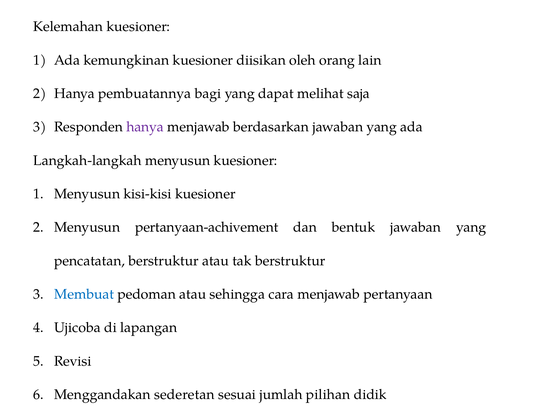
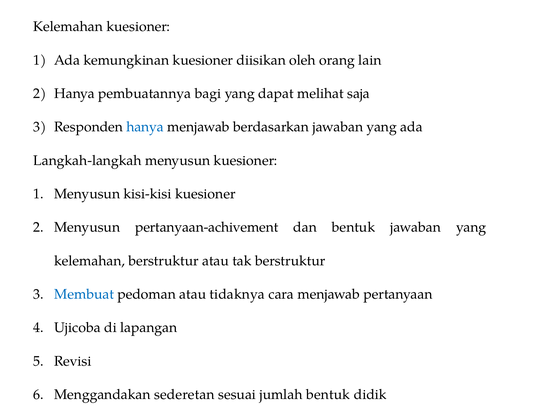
hanya colour: purple -> blue (145, 127)
pencatatan: pencatatan -> kelemahan (90, 261)
sehingga: sehingga -> tidaknya (237, 294)
jumlah pilihan: pilihan -> bentuk (328, 394)
